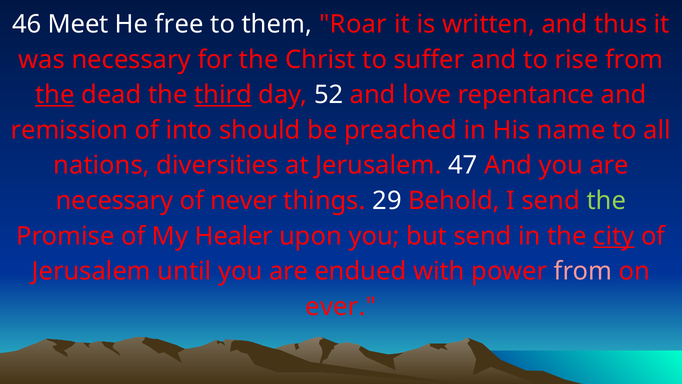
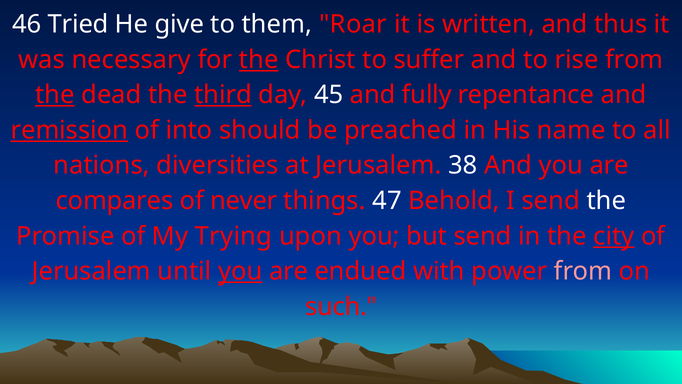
Meet: Meet -> Tried (78, 24)
free: free -> give (179, 24)
the underline: none -> present (259, 60)
52: 52 -> 45 (329, 95)
love: love -> fully (427, 95)
remission underline: none -> present (69, 130)
47: 47 -> 38 (463, 165)
necessary: necessary -> compares (115, 201)
29: 29 -> 47 (387, 201)
the colour: light green -> white (606, 201)
Healer: Healer -> Trying (234, 236)
you underline: none -> present (240, 271)
ever: ever -> such (341, 306)
